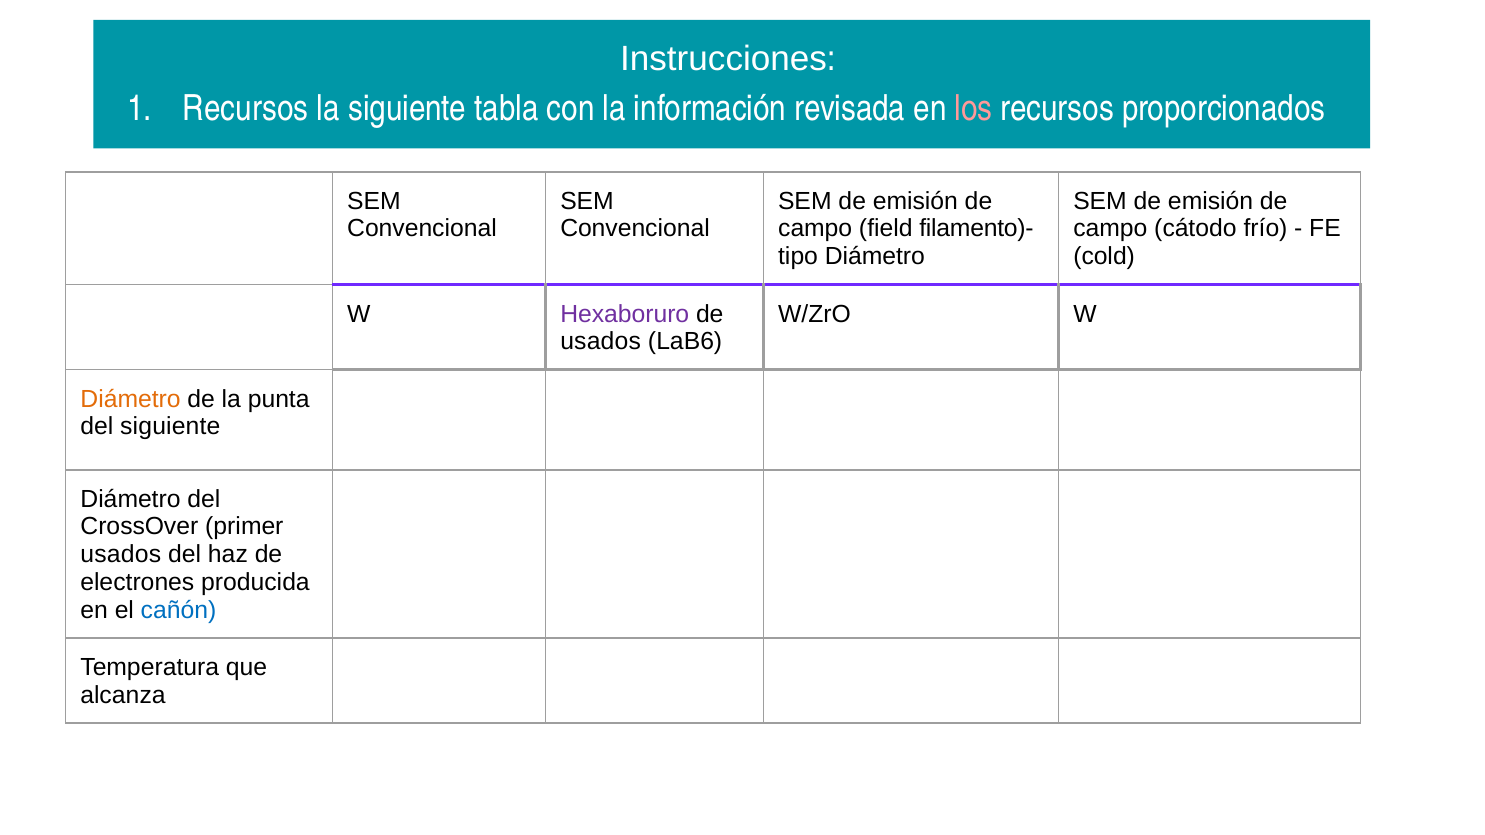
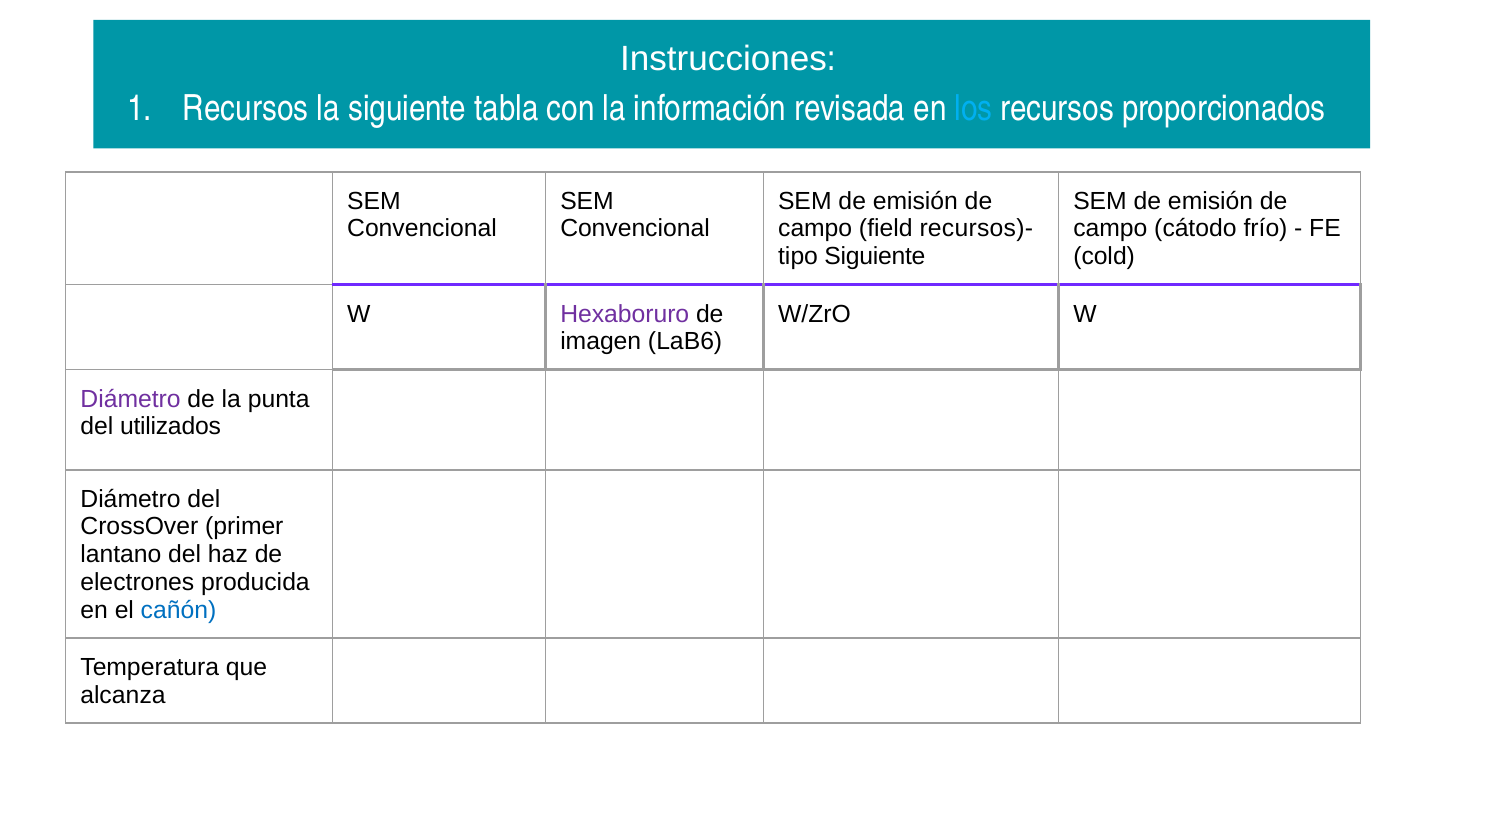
los colour: pink -> light blue (974, 109)
filamento)-: filamento)- -> recursos)- (976, 229)
tipo Diámetro: Diámetro -> Siguiente (875, 257)
usados: usados -> imagen (601, 342)
Diámetro colour: orange -> purple (131, 399)
del siguiente: siguiente -> utilizados (170, 427)
usados: usados -> lantano (121, 555)
